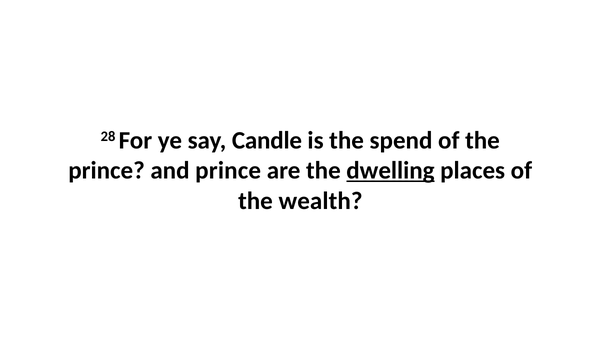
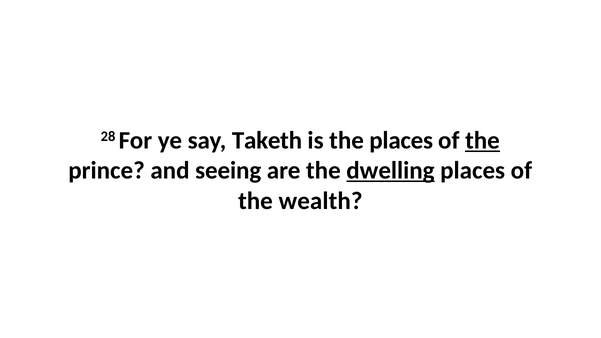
Candle: Candle -> Taketh (267, 141)
the spend: spend -> places (401, 141)
the underline: none -> present (483, 141)
and prince: prince -> seeing (228, 171)
